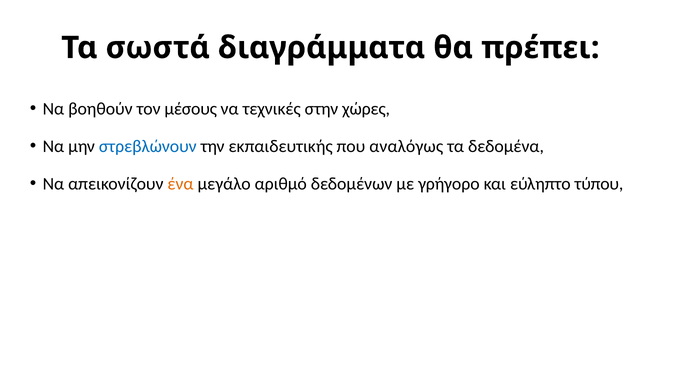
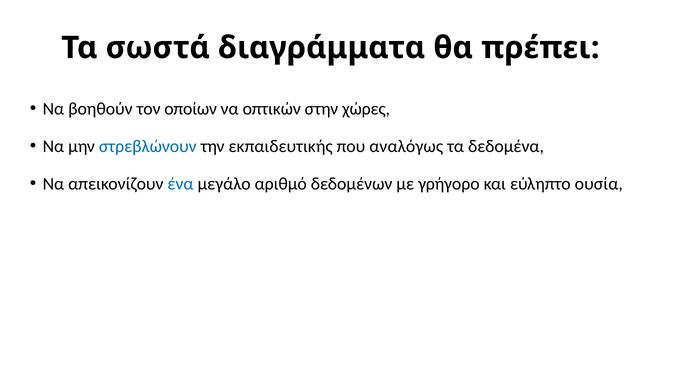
μέσους: μέσους -> οποίων (191, 109)
τεχνικές: τεχνικές -> οπτικών (272, 109)
ένα colour: orange -> blue (181, 184)
τύπου: τύπου -> ουσία (599, 184)
